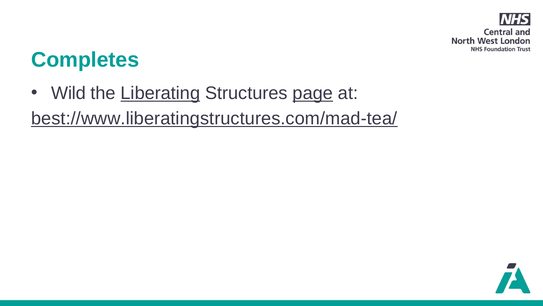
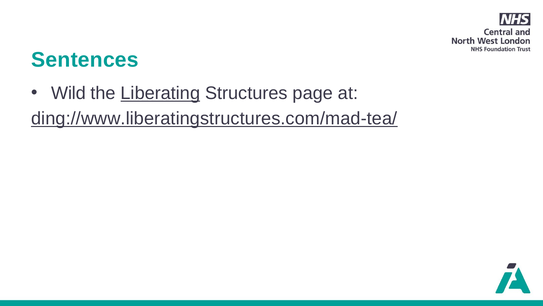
Completes: Completes -> Sentences (85, 60)
page underline: present -> none (313, 93)
best://www.liberatingstructures.com/mad-tea/: best://www.liberatingstructures.com/mad-tea/ -> ding://www.liberatingstructures.com/mad-tea/ (214, 118)
